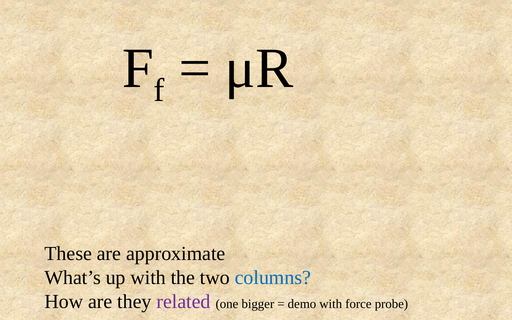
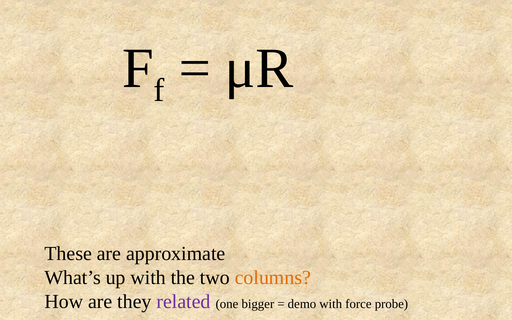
columns colour: blue -> orange (273, 278)
